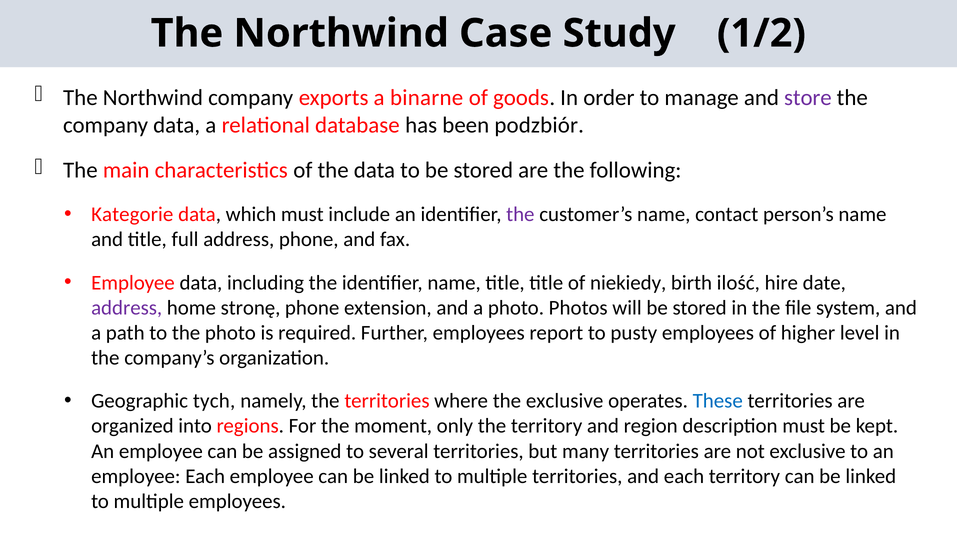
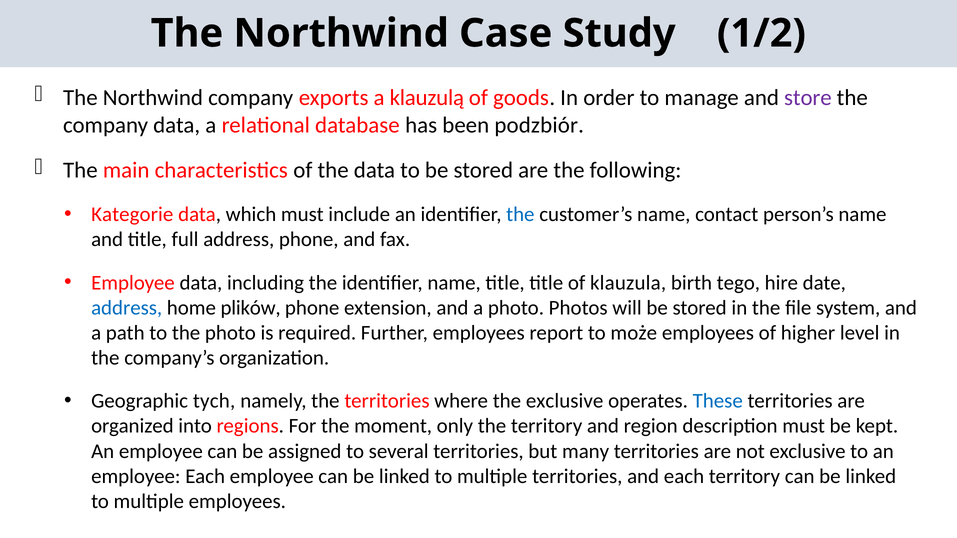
binarne: binarne -> klauzulą (427, 98)
the colour: purple -> blue (520, 215)
niekiedy: niekiedy -> klauzula (628, 283)
ilość: ilość -> tego (738, 283)
address colour: purple -> blue (127, 308)
stronę: stronę -> plików (251, 308)
pusty: pusty -> może (634, 333)
